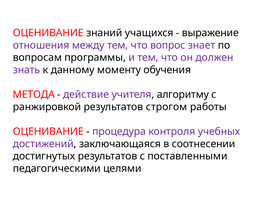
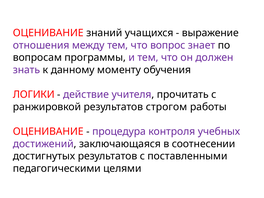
МЕТОДА: МЕТОДА -> ЛОГИКИ (34, 95)
алгоритму: алгоритму -> прочитать (183, 95)
